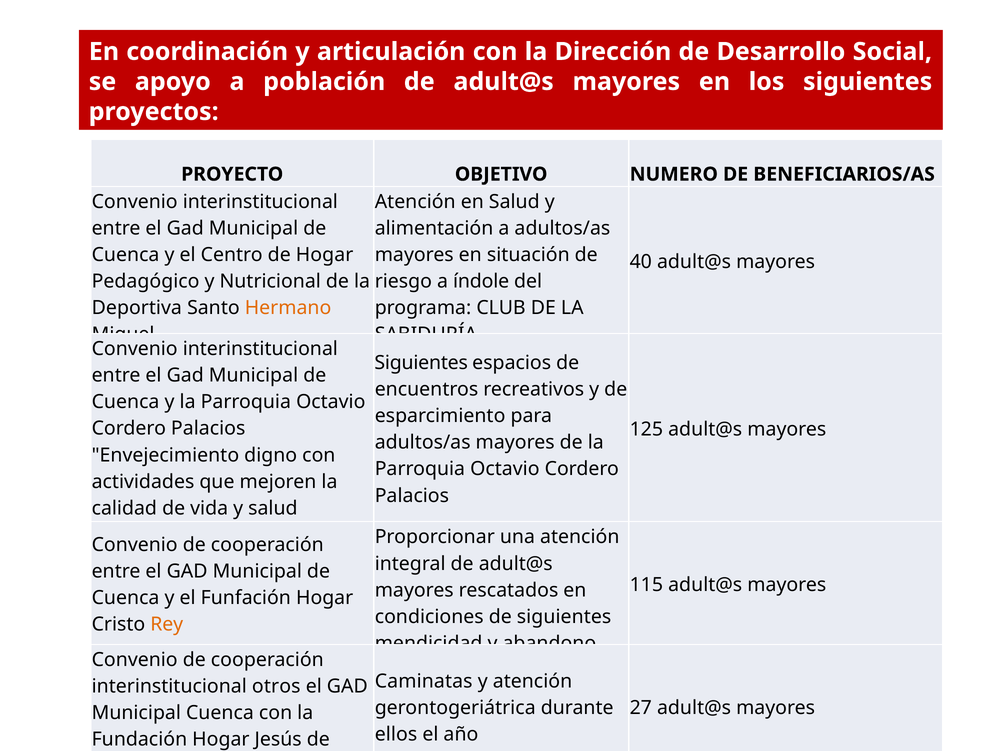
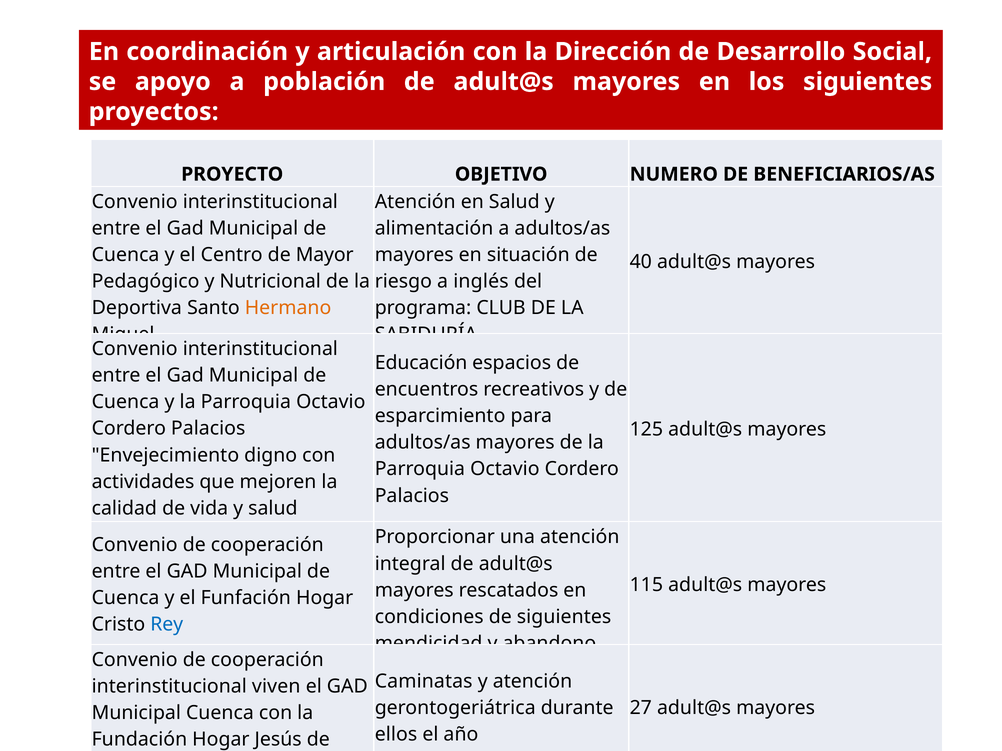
de Hogar: Hogar -> Mayor (325, 255)
índole: índole -> inglés (481, 282)
Siguientes: Siguientes -> Educación (421, 363)
Rey colour: orange -> blue (167, 625)
otros: otros -> viven (276, 687)
